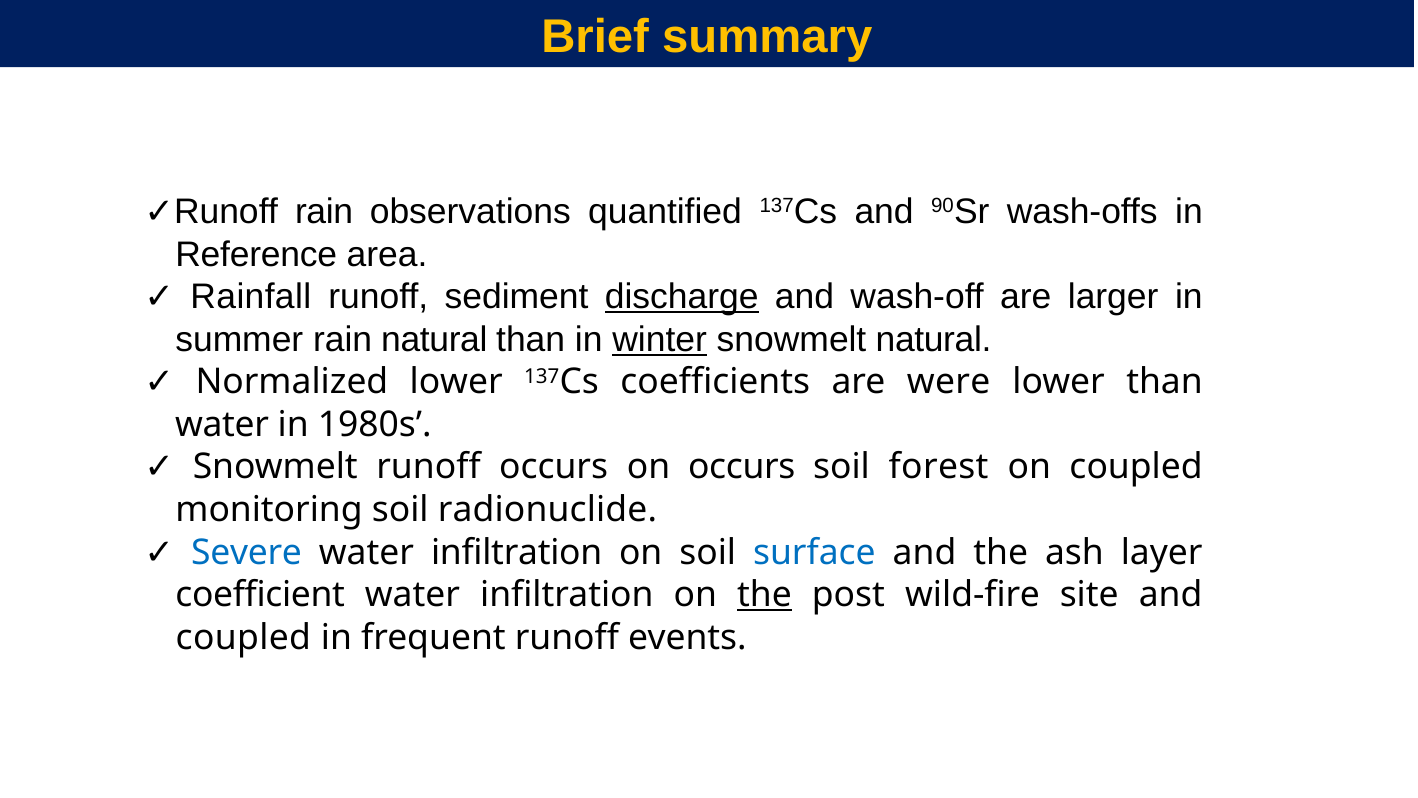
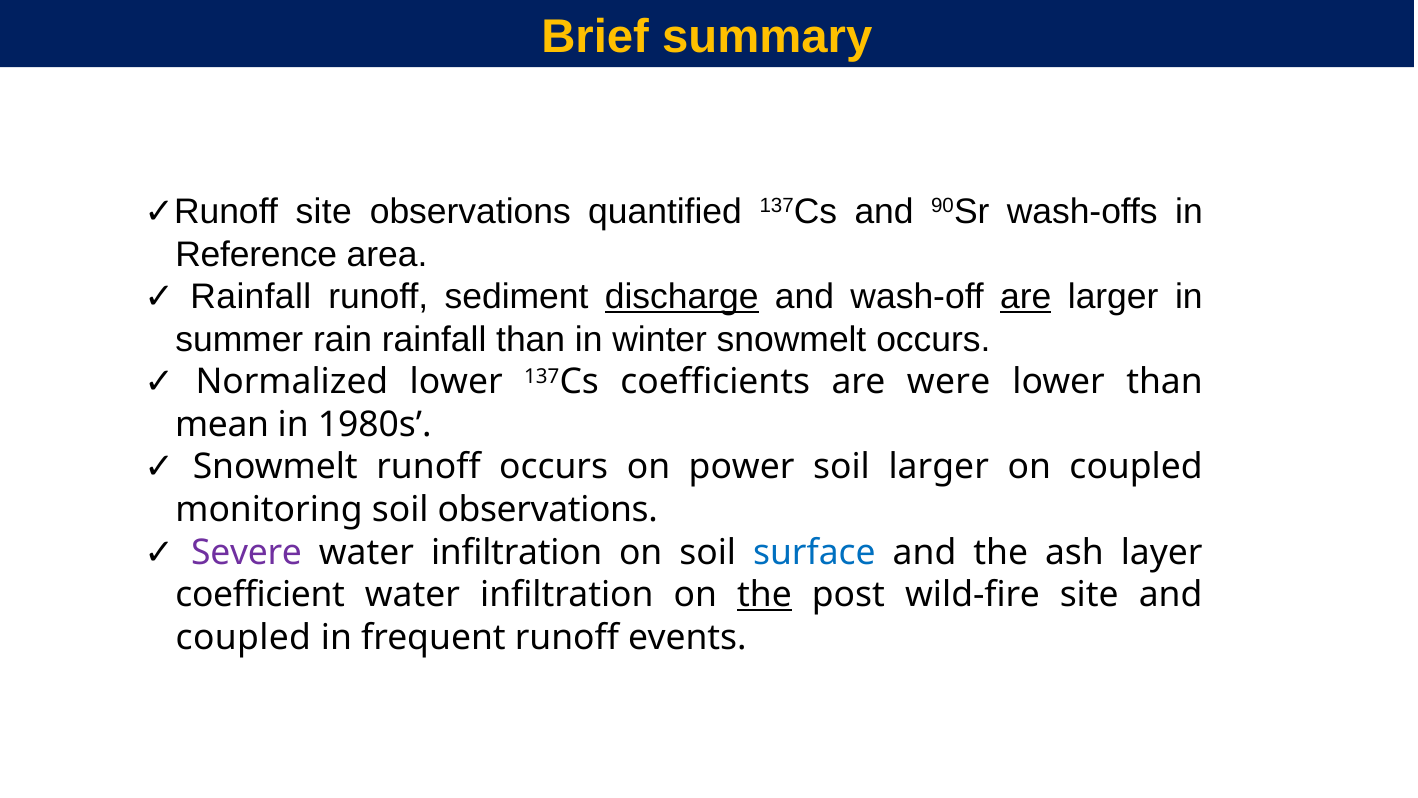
✓Runoff rain: rain -> site (324, 212)
are underline: none -> present (1026, 297)
rain natural: natural -> rainfall (434, 339)
winter underline: present -> none (660, 339)
snowmelt natural: natural -> occurs (933, 339)
water: water -> mean (222, 424)
on occurs: occurs -> power (742, 467)
soil forest: forest -> larger (939, 467)
soil radionuclide: radionuclide -> observations (548, 510)
Severe colour: blue -> purple (247, 552)
